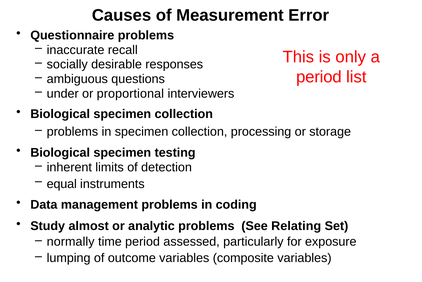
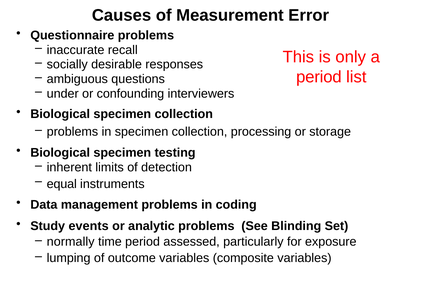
proportional: proportional -> confounding (130, 93)
almost: almost -> events (89, 225)
Relating: Relating -> Blinding (296, 225)
